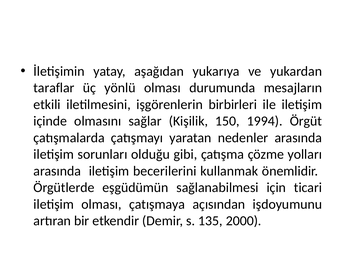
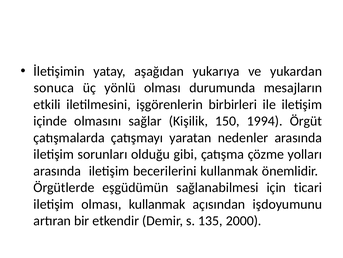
taraflar: taraflar -> sonuca (54, 88)
olması çatışmaya: çatışmaya -> kullanmak (157, 204)
